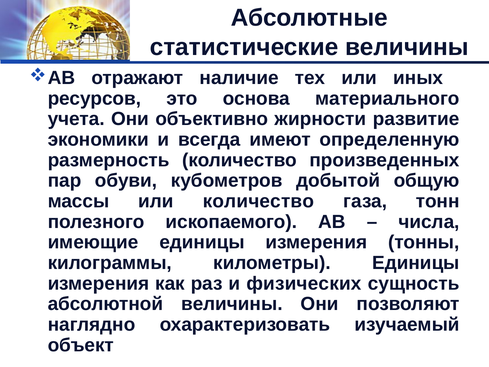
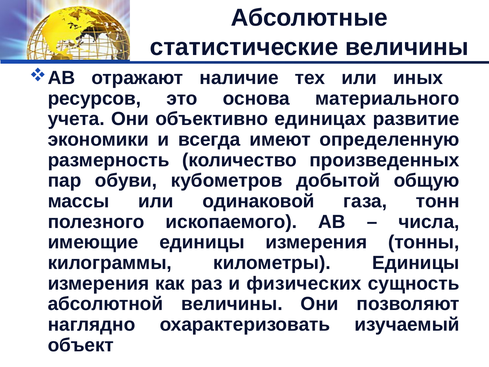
жирности: жирности -> единицах (320, 119)
или количество: количество -> одинаковой (259, 201)
